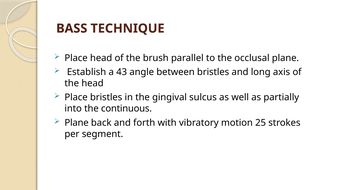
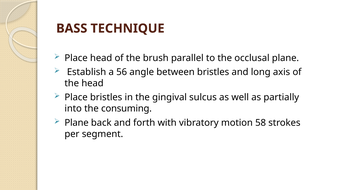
43: 43 -> 56 (122, 72)
continuous: continuous -> consuming (126, 108)
25: 25 -> 58 (261, 122)
